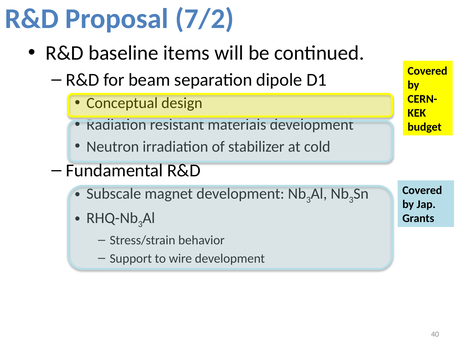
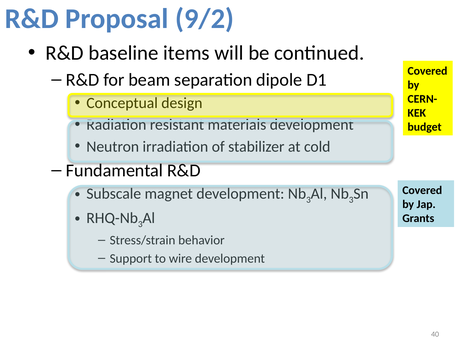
7/2: 7/2 -> 9/2 (205, 19)
